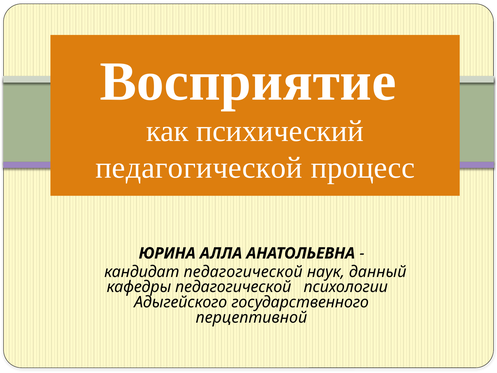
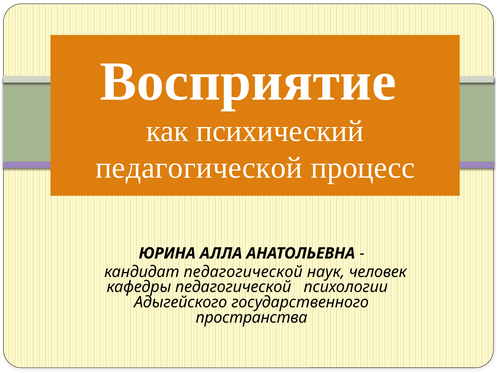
данный: данный -> человек (378, 272)
перцептивной: перцептивной -> пространства (252, 317)
